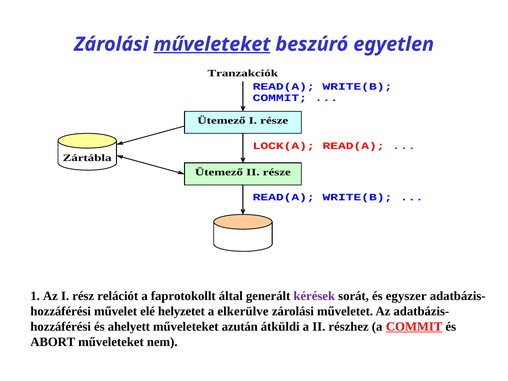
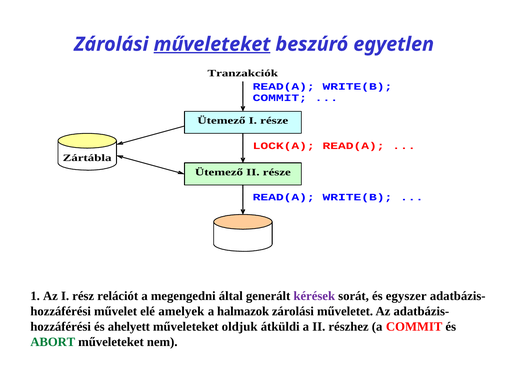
faprotokollt: faprotokollt -> megengedni (183, 296)
helyzetet: helyzetet -> amelyek (181, 311)
elkerülve: elkerülve -> halmazok (243, 311)
azután: azután -> oldjuk (240, 327)
COMMIT underline: present -> none (414, 327)
ABORT colour: black -> green (53, 342)
